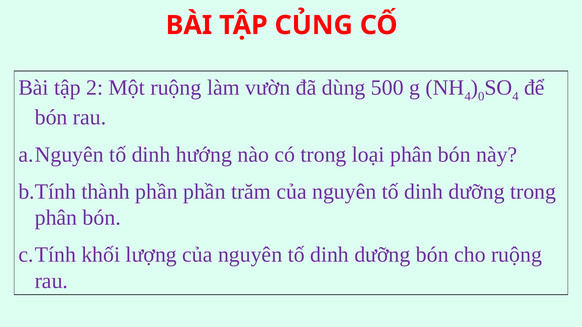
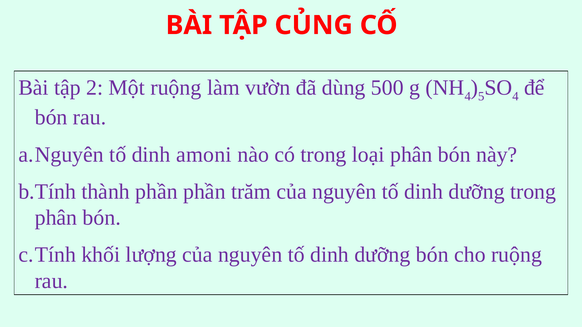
0: 0 -> 5 (481, 96)
hướng: hướng -> amoni (204, 155)
